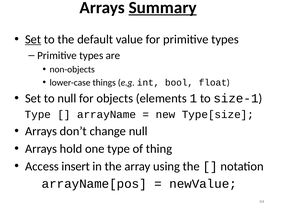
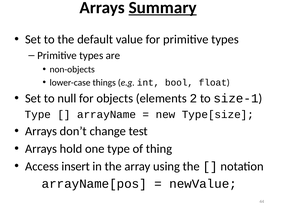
Set underline: present -> none (33, 39)
1: 1 -> 2 (193, 98)
change null: null -> test (138, 131)
